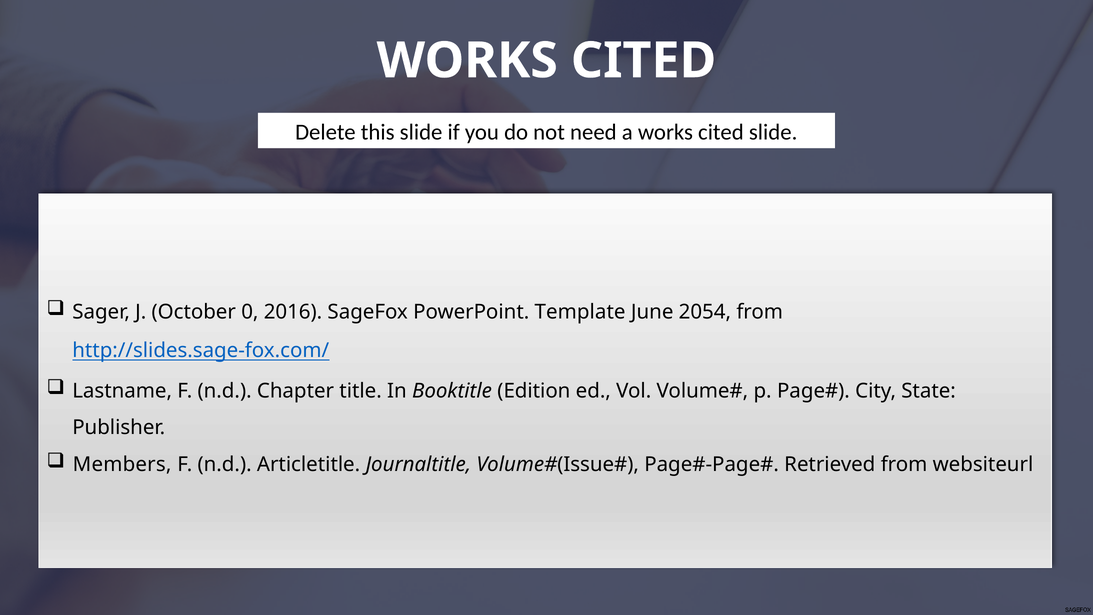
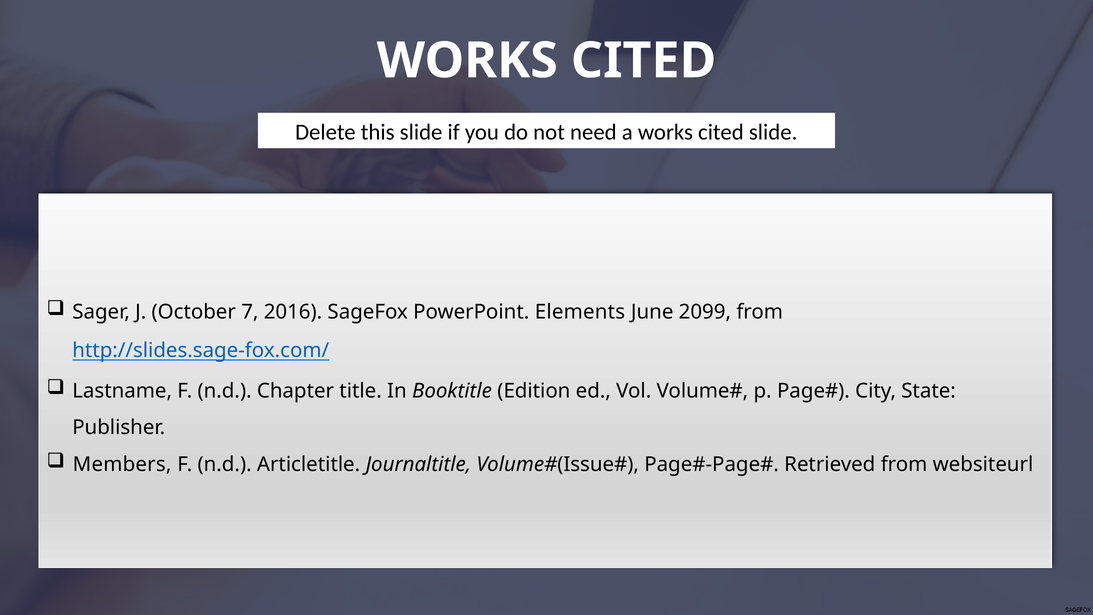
0: 0 -> 7 (250, 312)
Template: Template -> Elements (580, 312)
2054: 2054 -> 2099 (705, 312)
